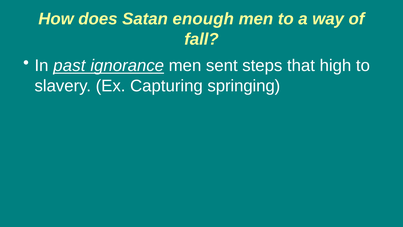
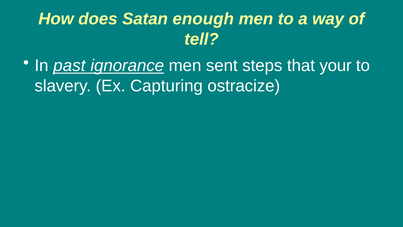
fall: fall -> tell (201, 39)
high: high -> your (336, 66)
springing: springing -> ostracize (244, 86)
